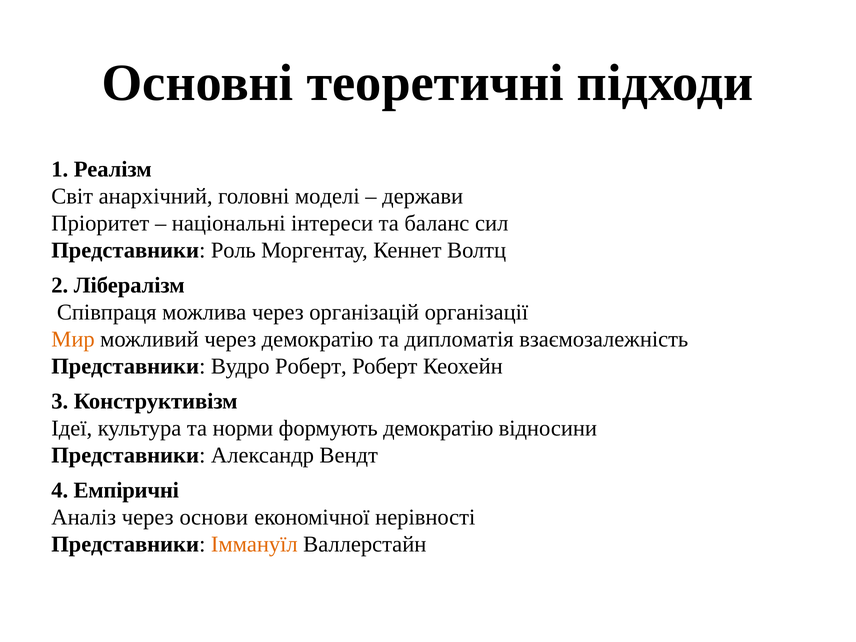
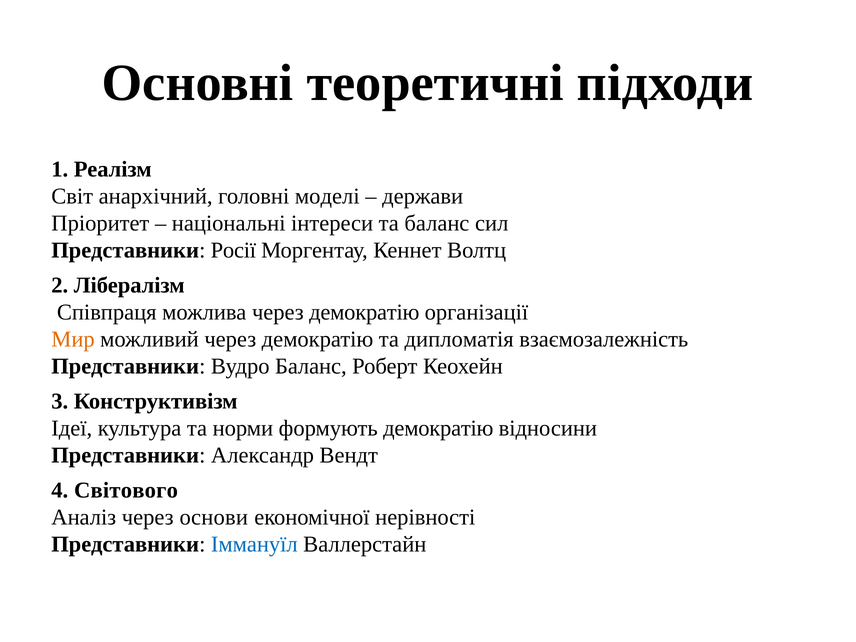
Роль: Роль -> Росії (233, 250)
можлива через організацій: організацій -> демократію (364, 312)
Вудро Роберт: Роберт -> Баланс (311, 366)
Емпіричні: Емпіричні -> Світового (126, 490)
Іммануїл colour: orange -> blue (254, 544)
